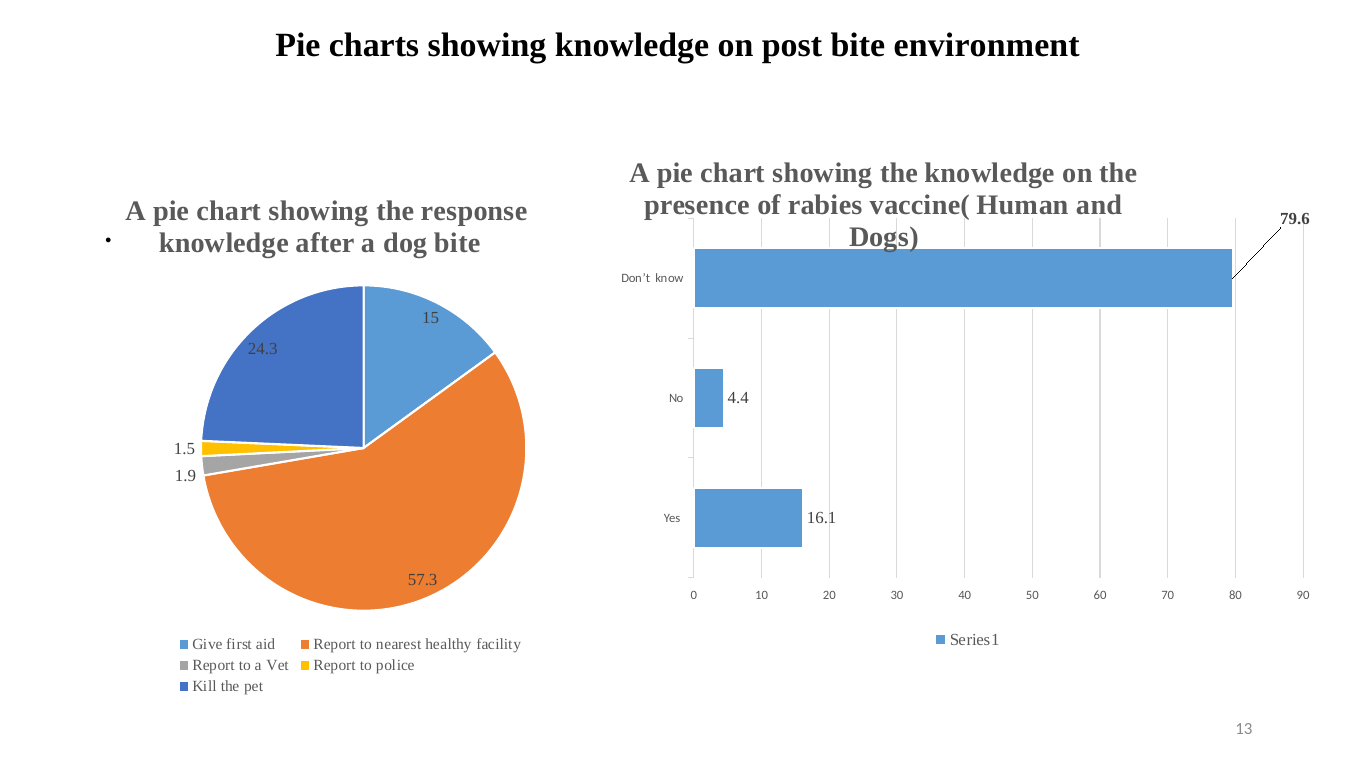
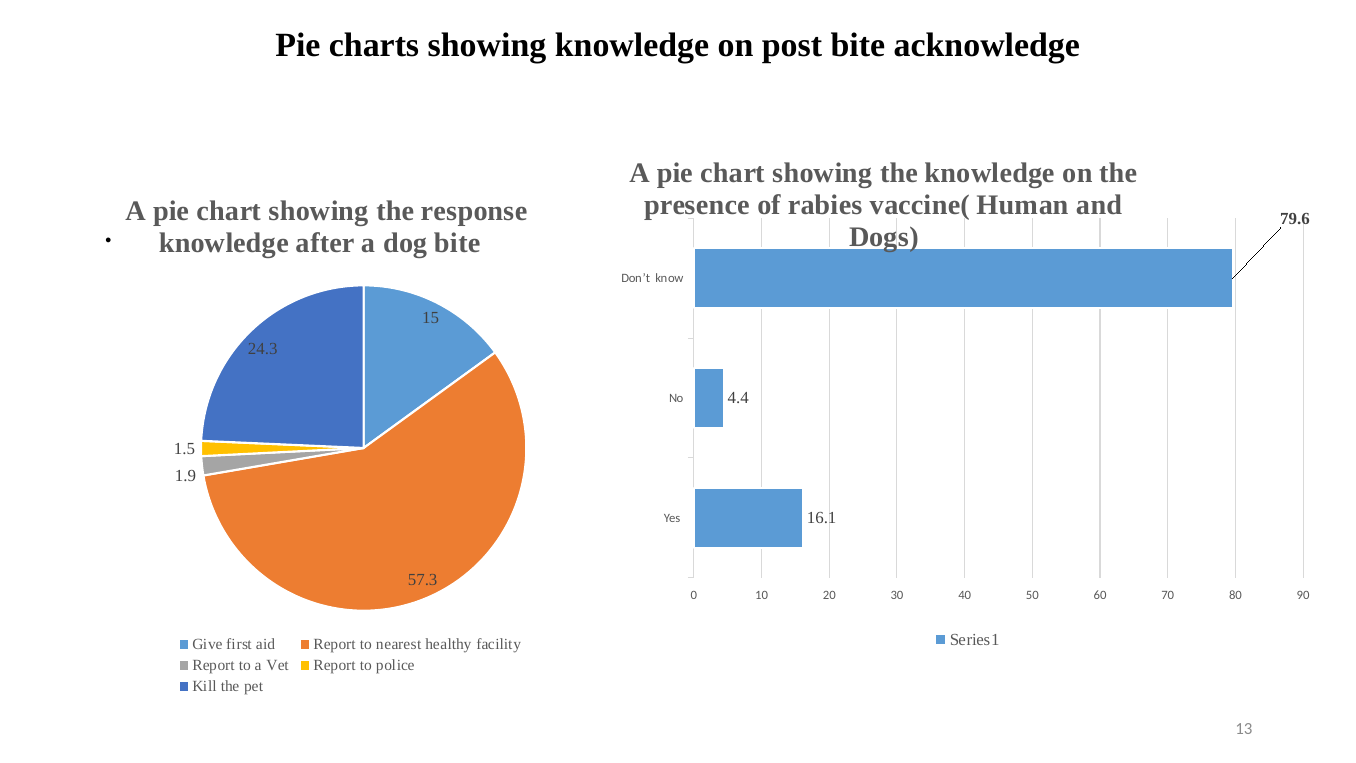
environment: environment -> acknowledge (987, 45)
